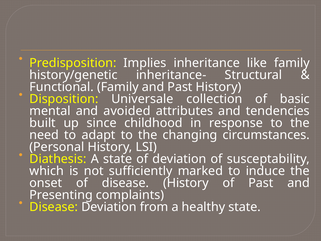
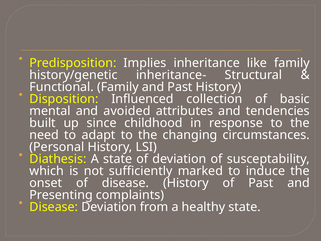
Universale: Universale -> Influenced (142, 99)
